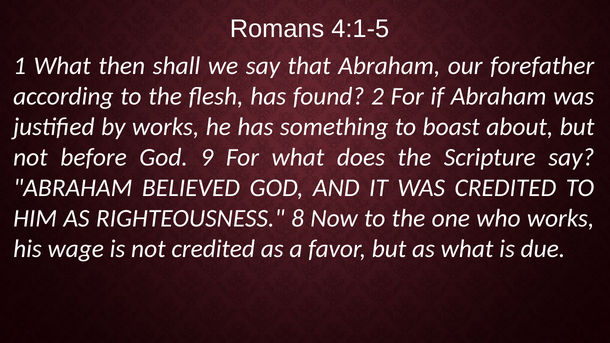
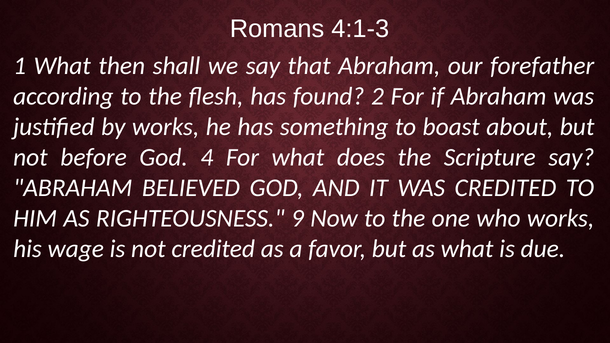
4:1-5: 4:1-5 -> 4:1-3 (360, 29)
9: 9 -> 4 (207, 157)
8: 8 -> 9 (297, 218)
